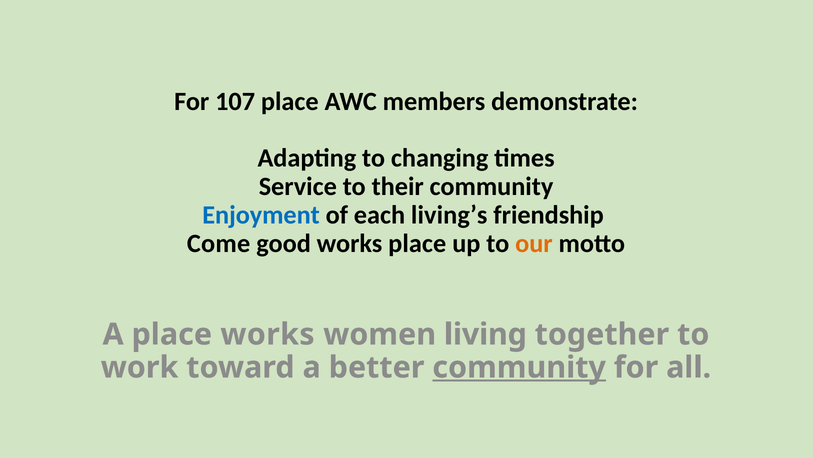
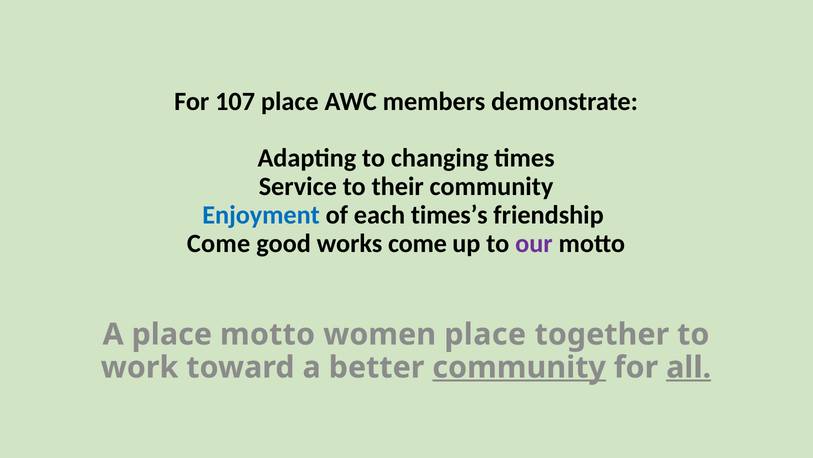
living’s: living’s -> times’s (449, 215)
works place: place -> come (417, 243)
our colour: orange -> purple (534, 243)
place works: works -> motto (268, 334)
women living: living -> place (485, 334)
all underline: none -> present (689, 367)
